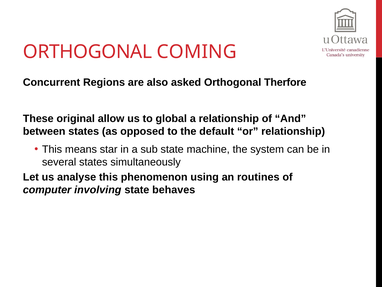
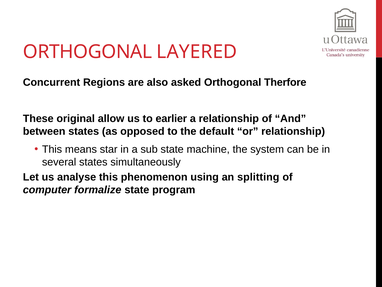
COMING: COMING -> LAYERED (197, 52)
global: global -> earlier (171, 118)
routines: routines -> splitting (258, 177)
involving: involving -> formalize (98, 189)
behaves: behaves -> program (174, 189)
